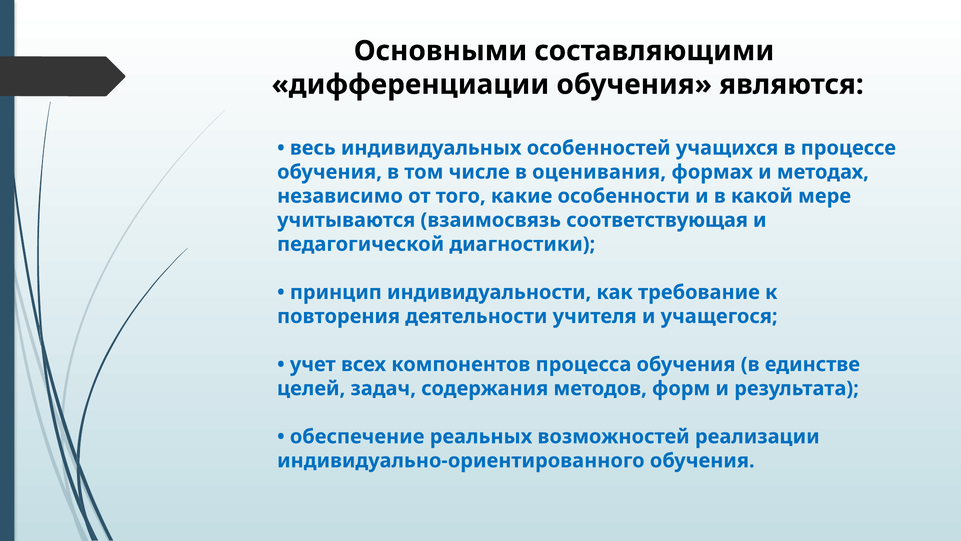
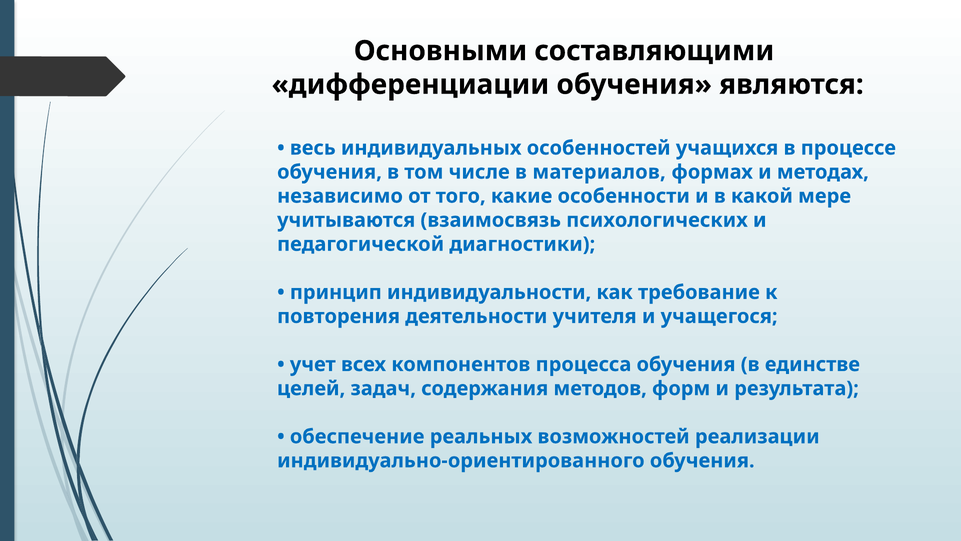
оценивания: оценивания -> материалов (599, 172)
соответствующая: соответствующая -> психологических (657, 220)
